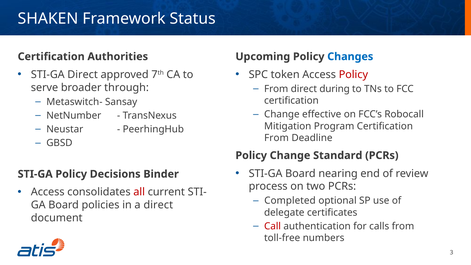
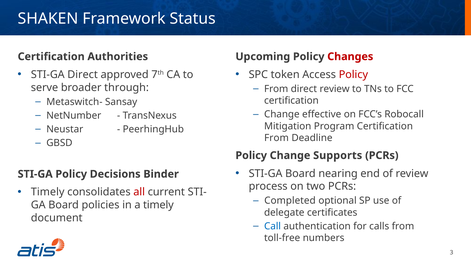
Changes colour: blue -> red (350, 57)
direct during: during -> review (335, 89)
Standard: Standard -> Supports (338, 155)
Access: Access -> Timely (48, 192)
a direct: direct -> timely (158, 205)
Call colour: red -> blue (273, 226)
